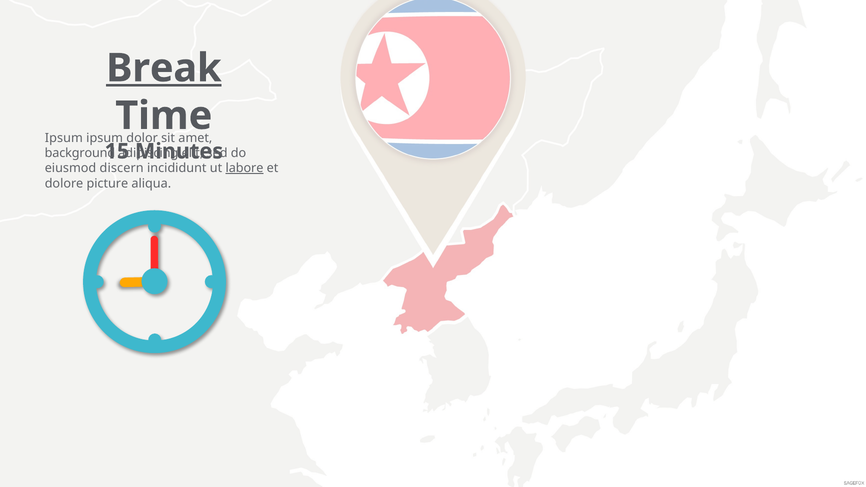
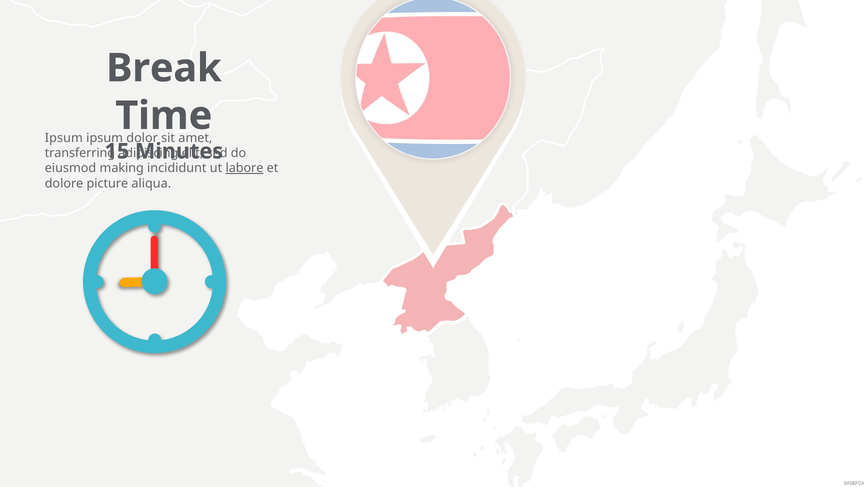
Break underline: present -> none (164, 68)
background: background -> transferring (80, 153)
discern: discern -> making (122, 168)
